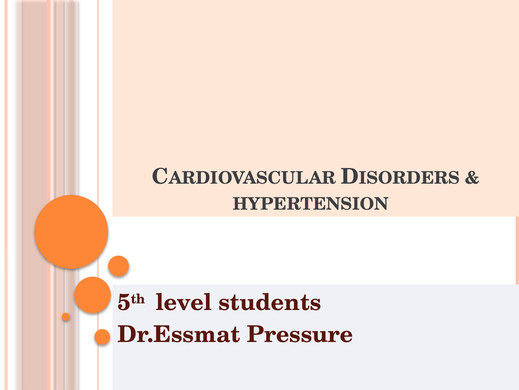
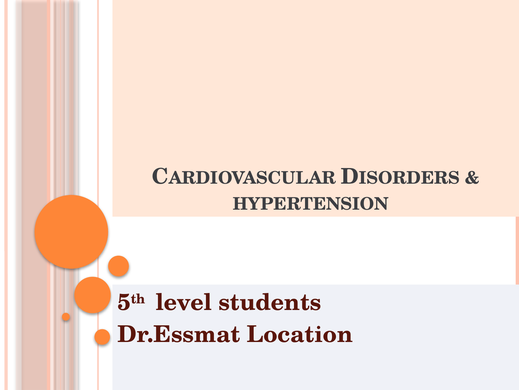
Pressure: Pressure -> Location (300, 334)
